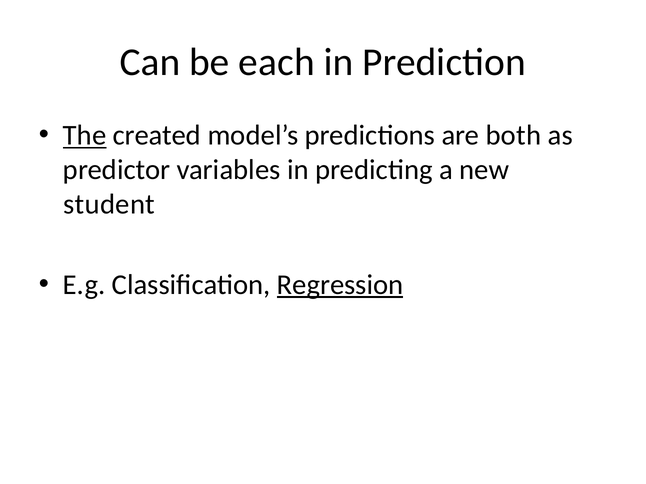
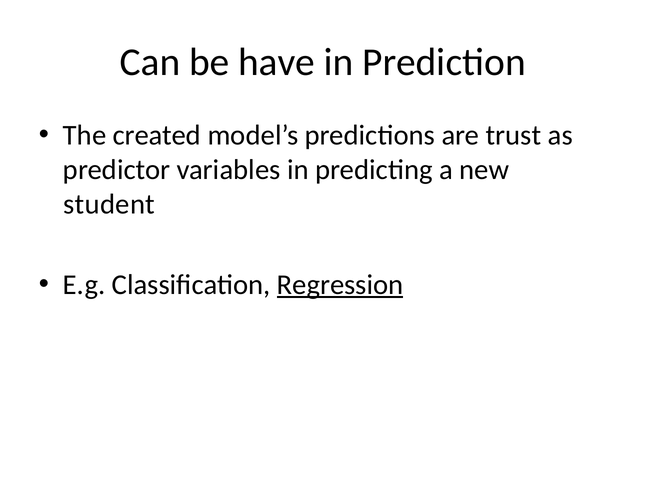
each: each -> have (277, 63)
The underline: present -> none (85, 136)
both: both -> trust (514, 136)
